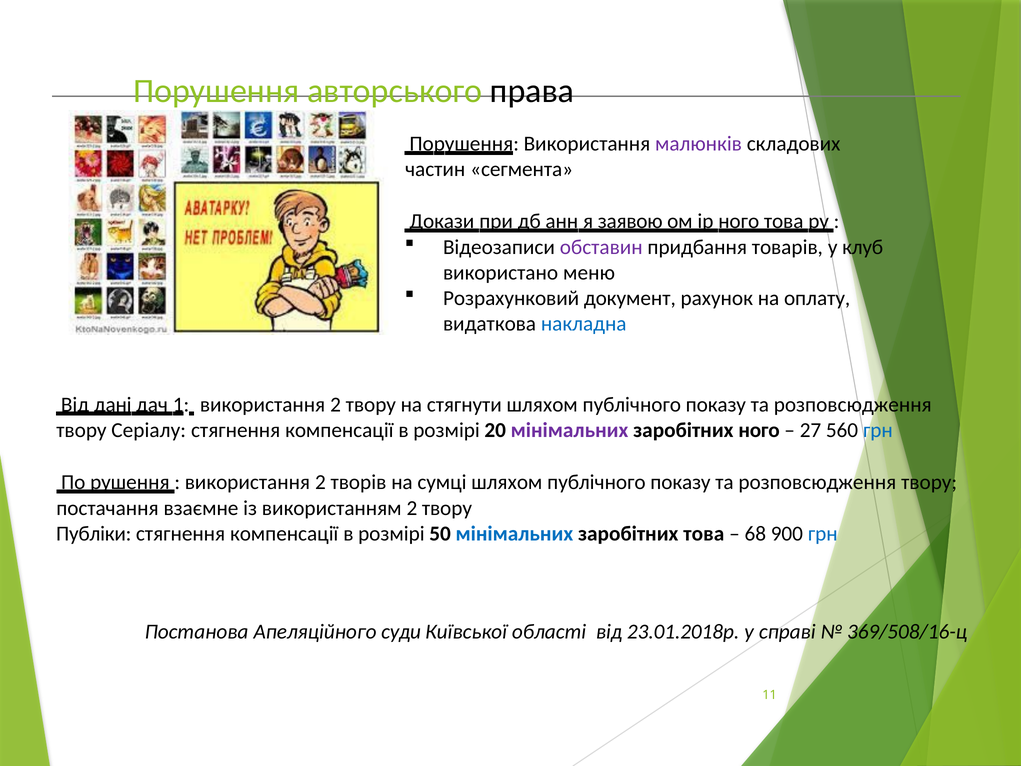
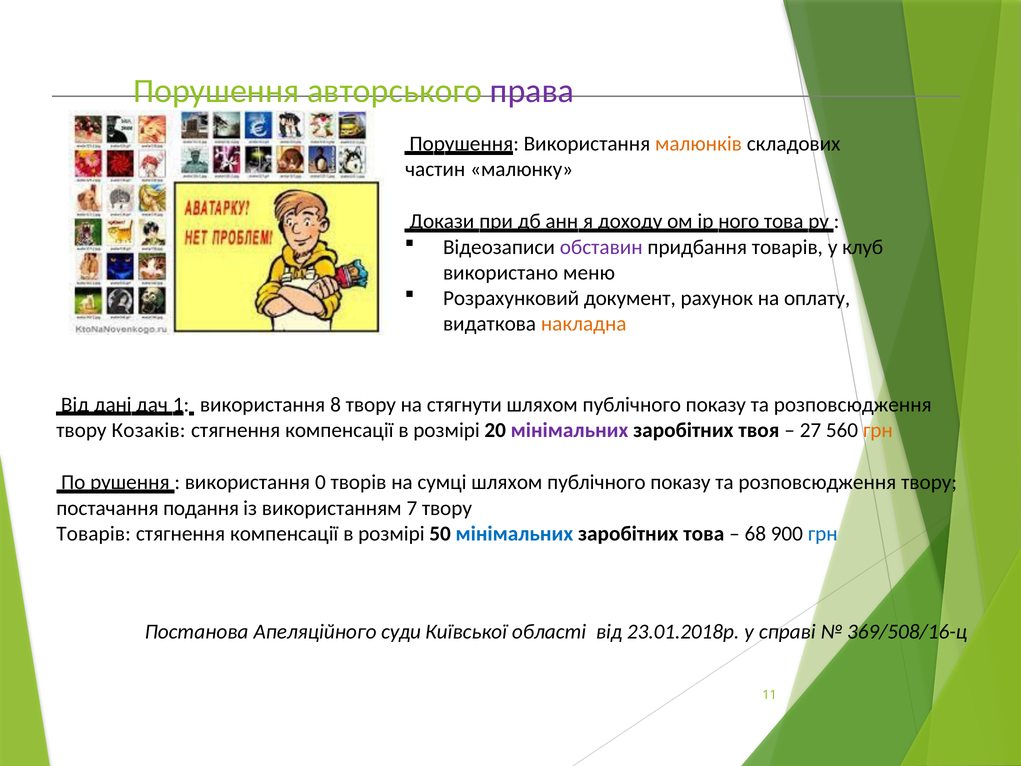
права colour: black -> purple (532, 91)
малюнків colour: purple -> orange (699, 144)
сегмента: сегмента -> малюнку (522, 169)
заявою: заявою -> доходу (630, 221)
накладна colour: blue -> orange (584, 323)
1 використання 2: 2 -> 8 (336, 404)
Серіалу: Серіалу -> Козаків (149, 430)
заробітних ного: ного -> твоя (759, 430)
грн colour: blue -> orange (878, 430)
2: 2 -> 0 (320, 482)
взаємне: взаємне -> подання (201, 508)
використанням 2: 2 -> 7 (412, 508)
Публіки: Публіки -> Товарів (94, 533)
